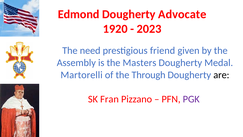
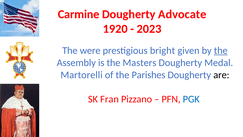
Edmond: Edmond -> Carmine (79, 14)
need: need -> were (90, 50)
friend: friend -> bright (163, 50)
the underline: none -> present (221, 50)
Through: Through -> Parishes (149, 75)
PGK colour: purple -> blue (191, 99)
